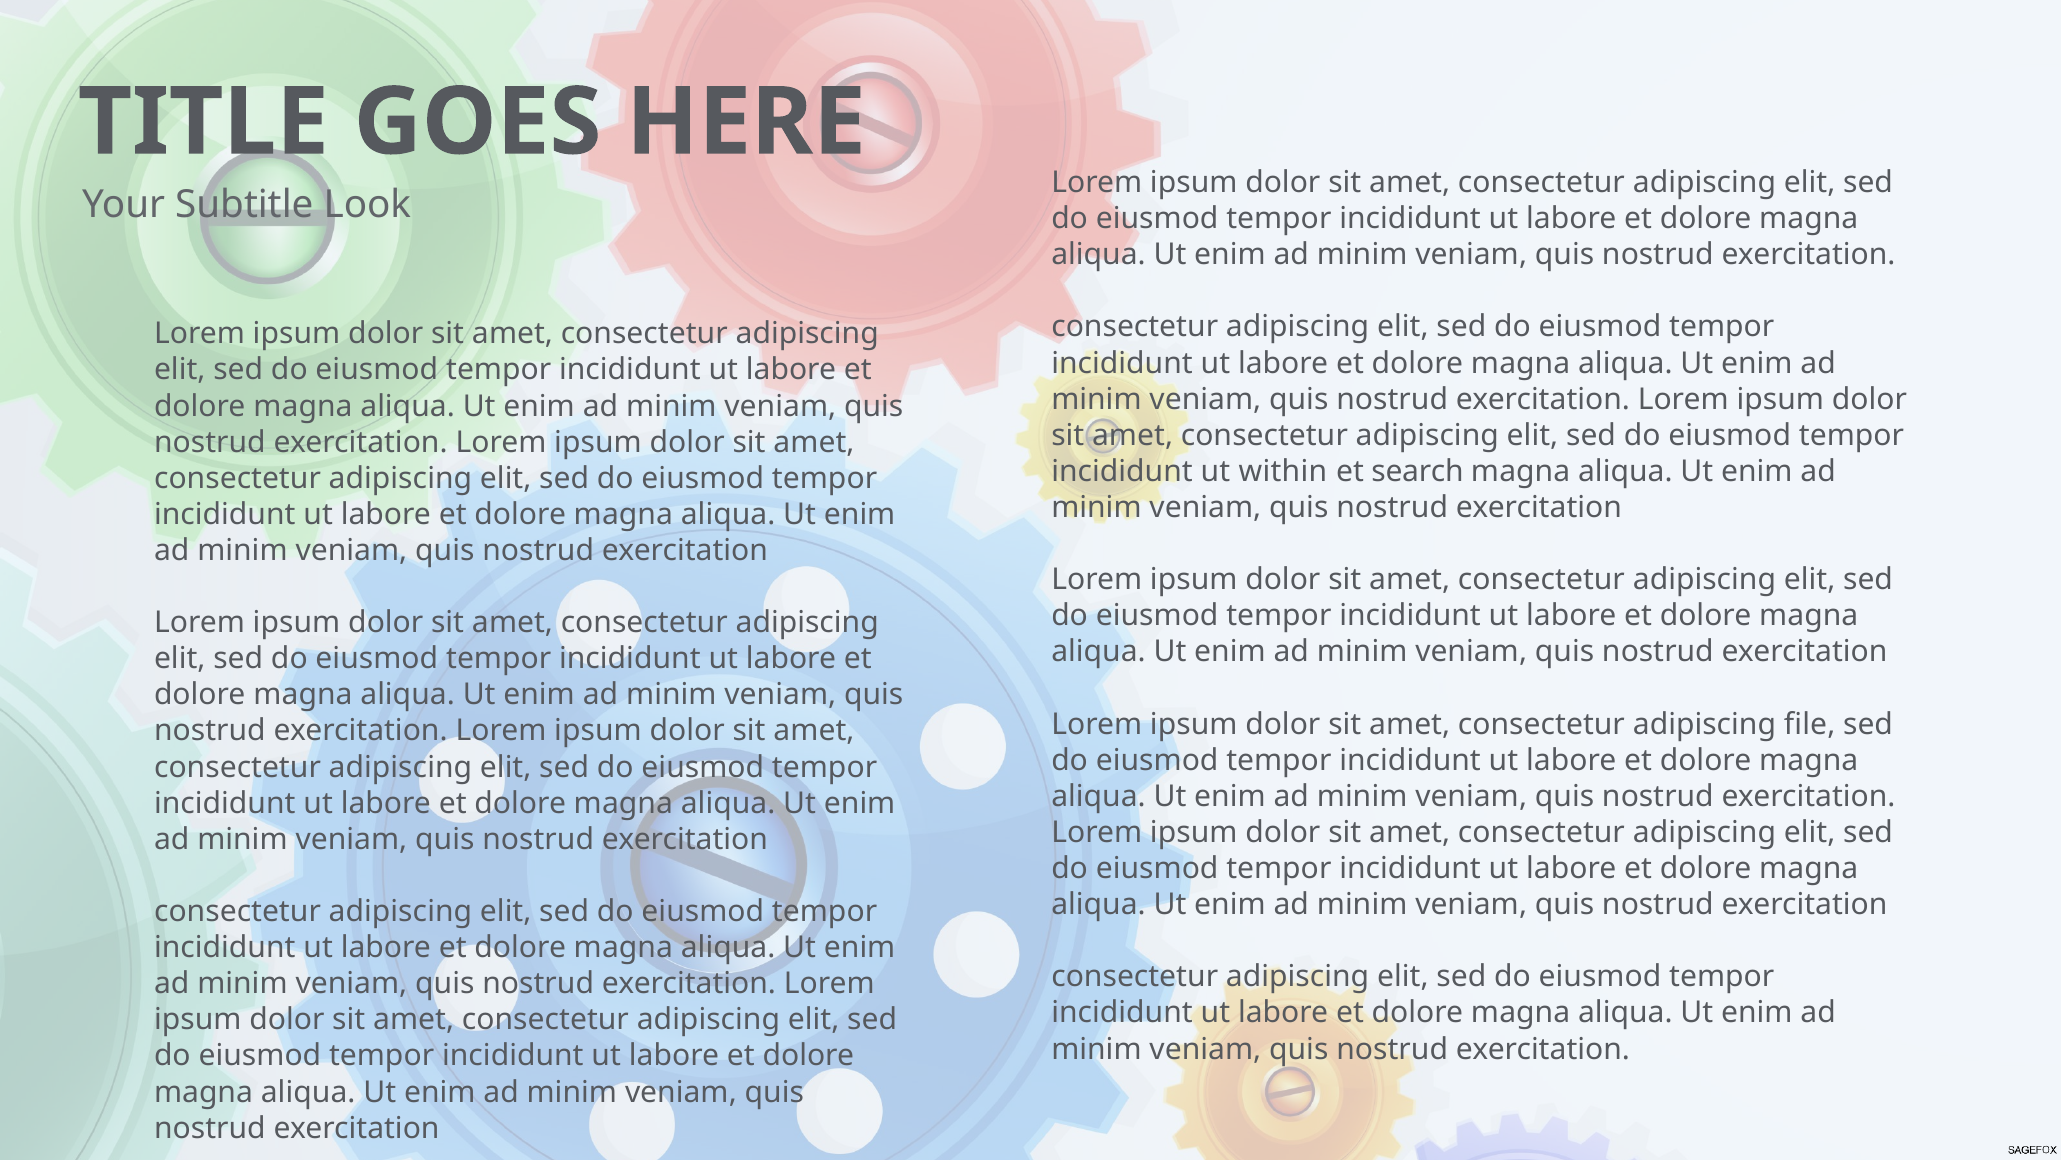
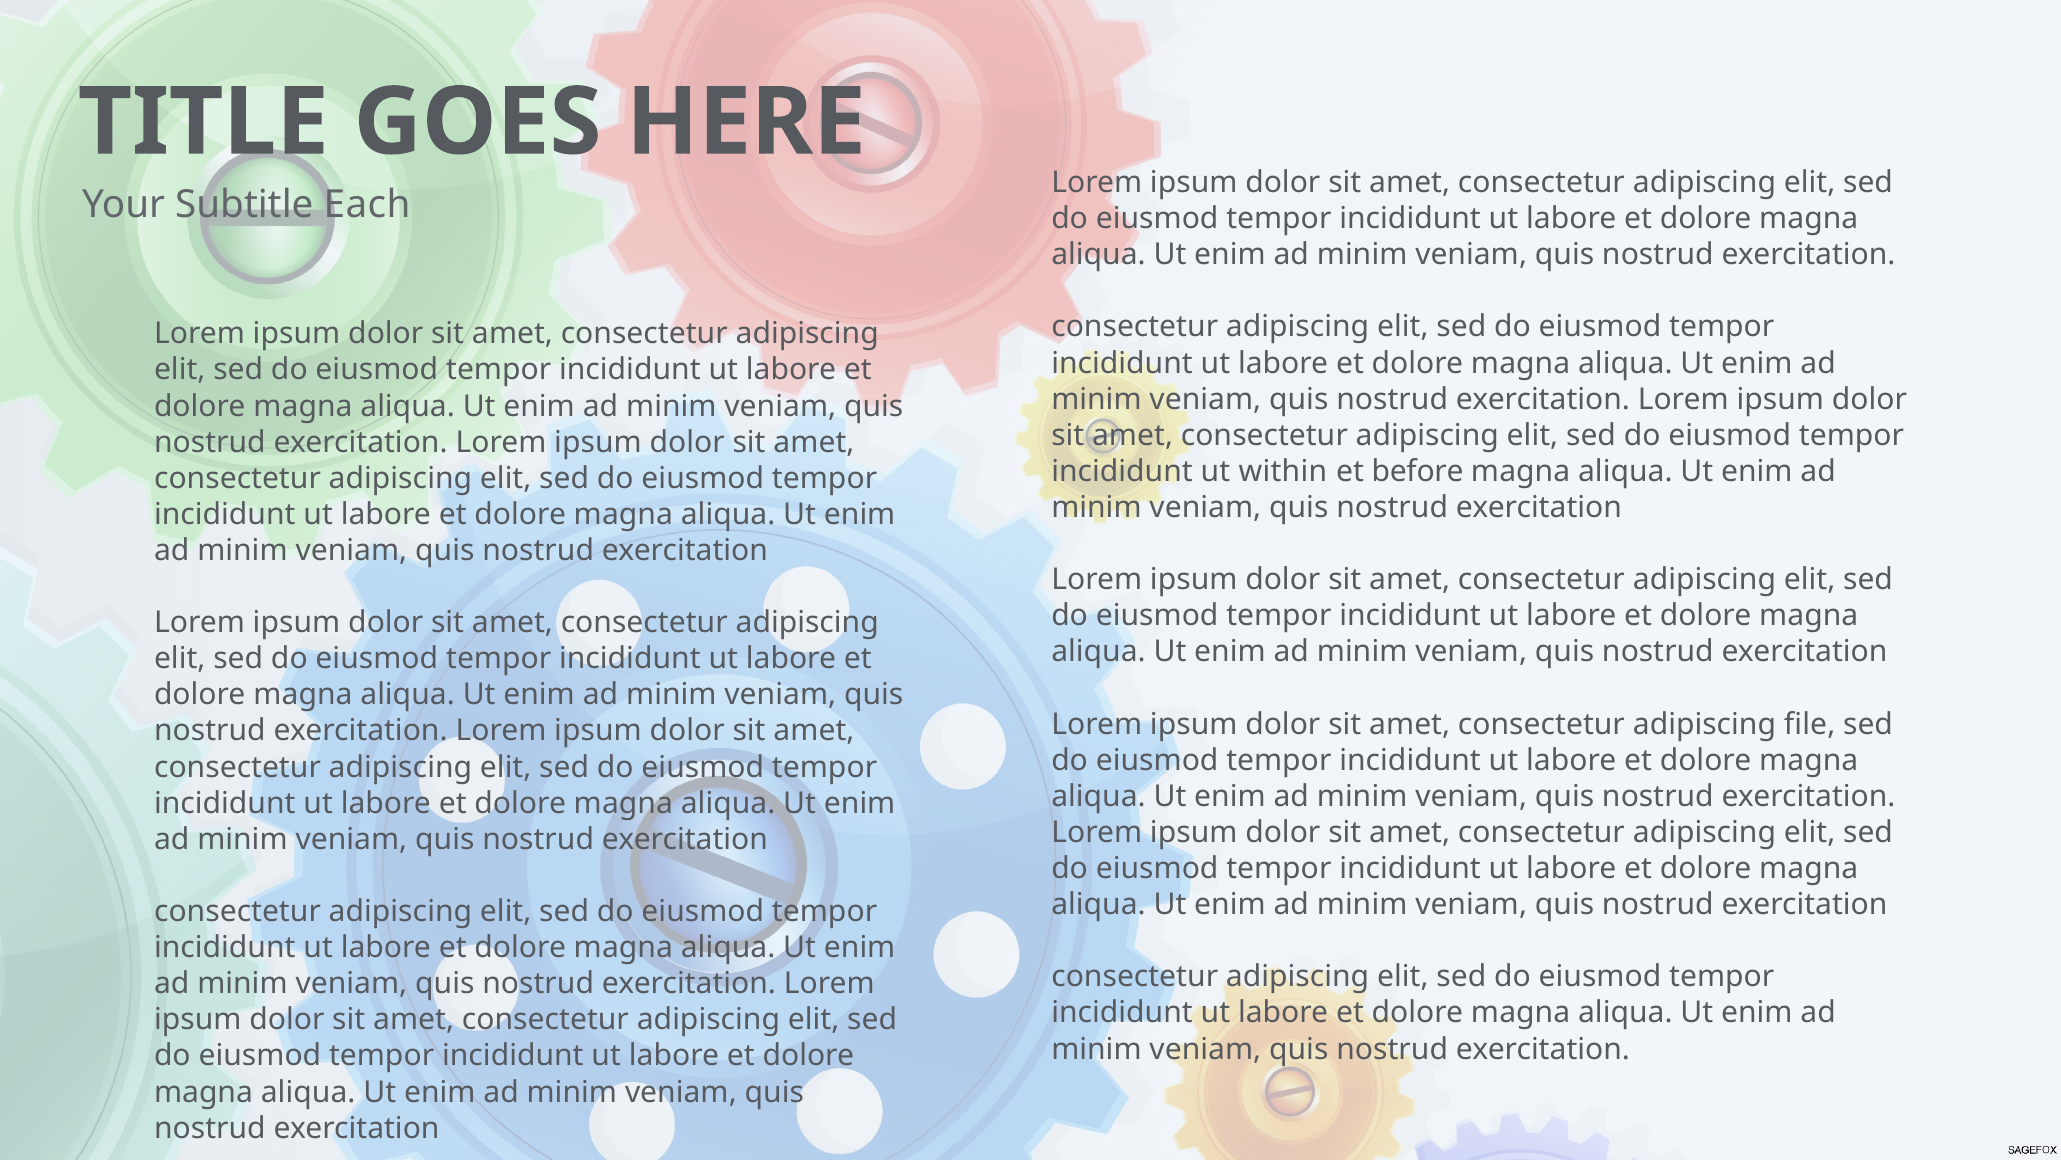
Look: Look -> Each (367, 205)
search: search -> before (1418, 471)
